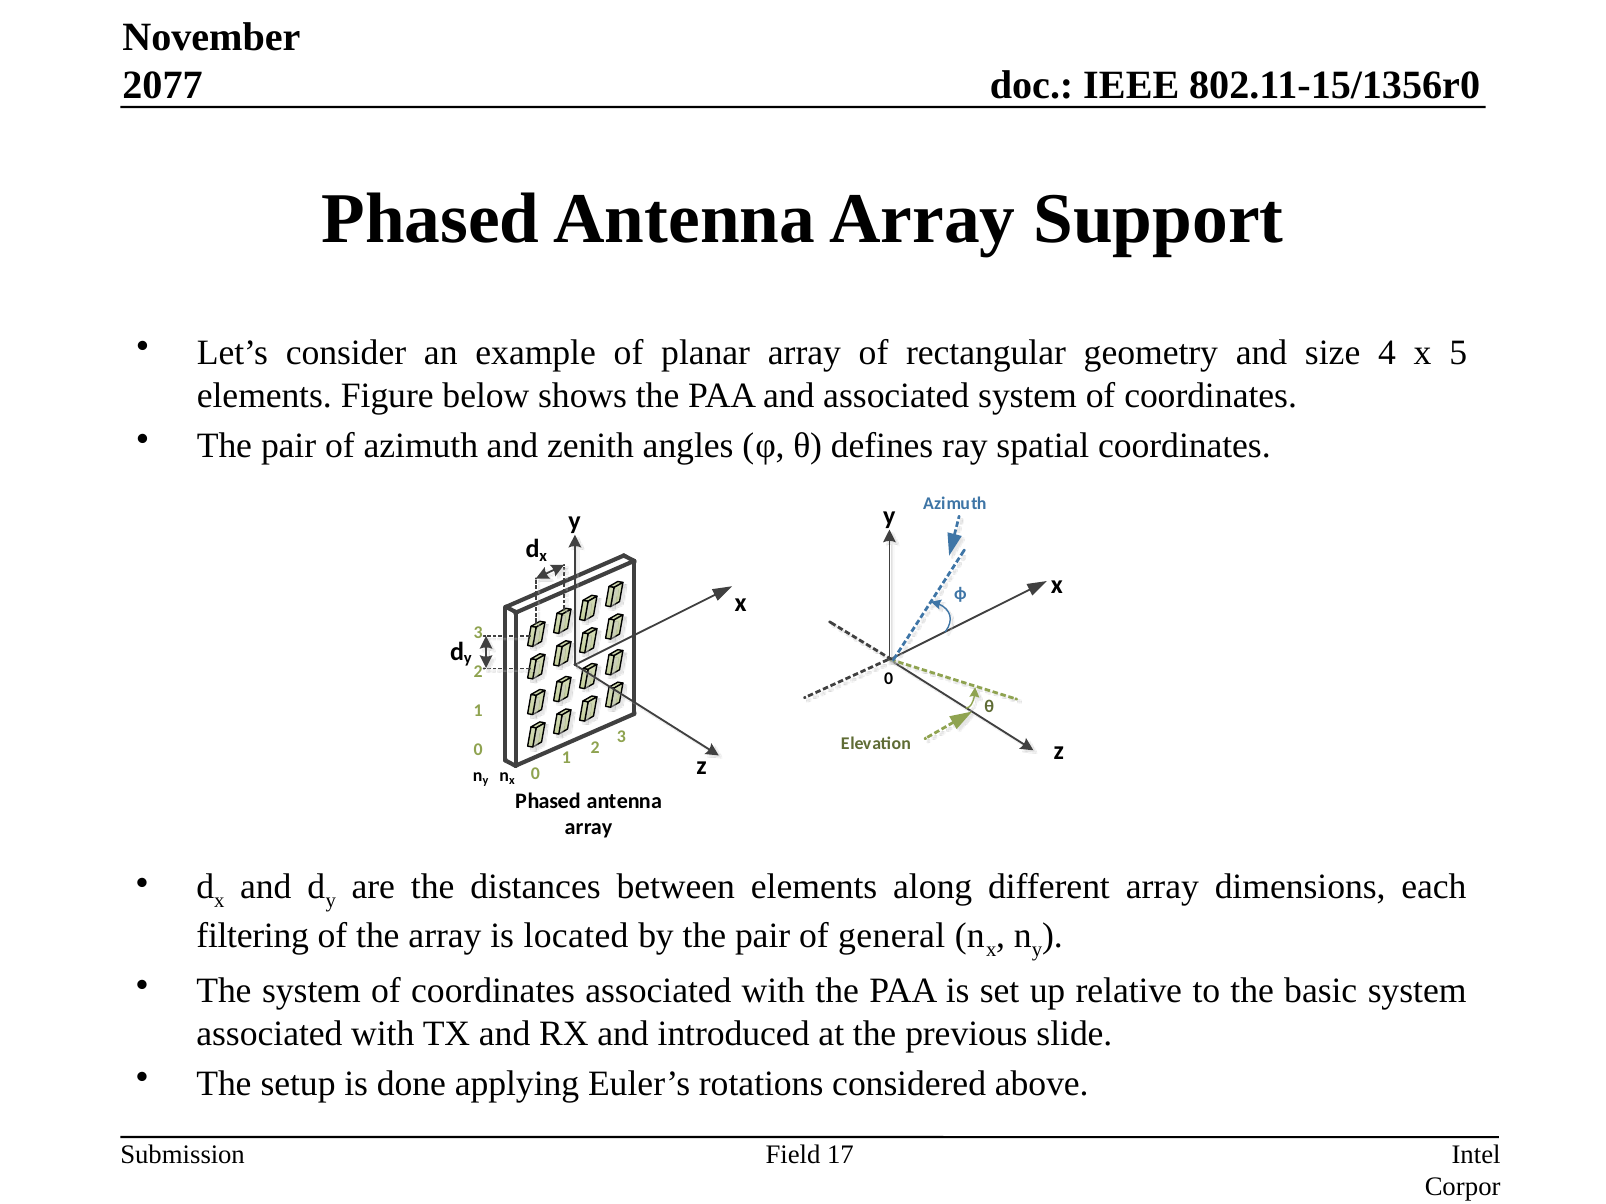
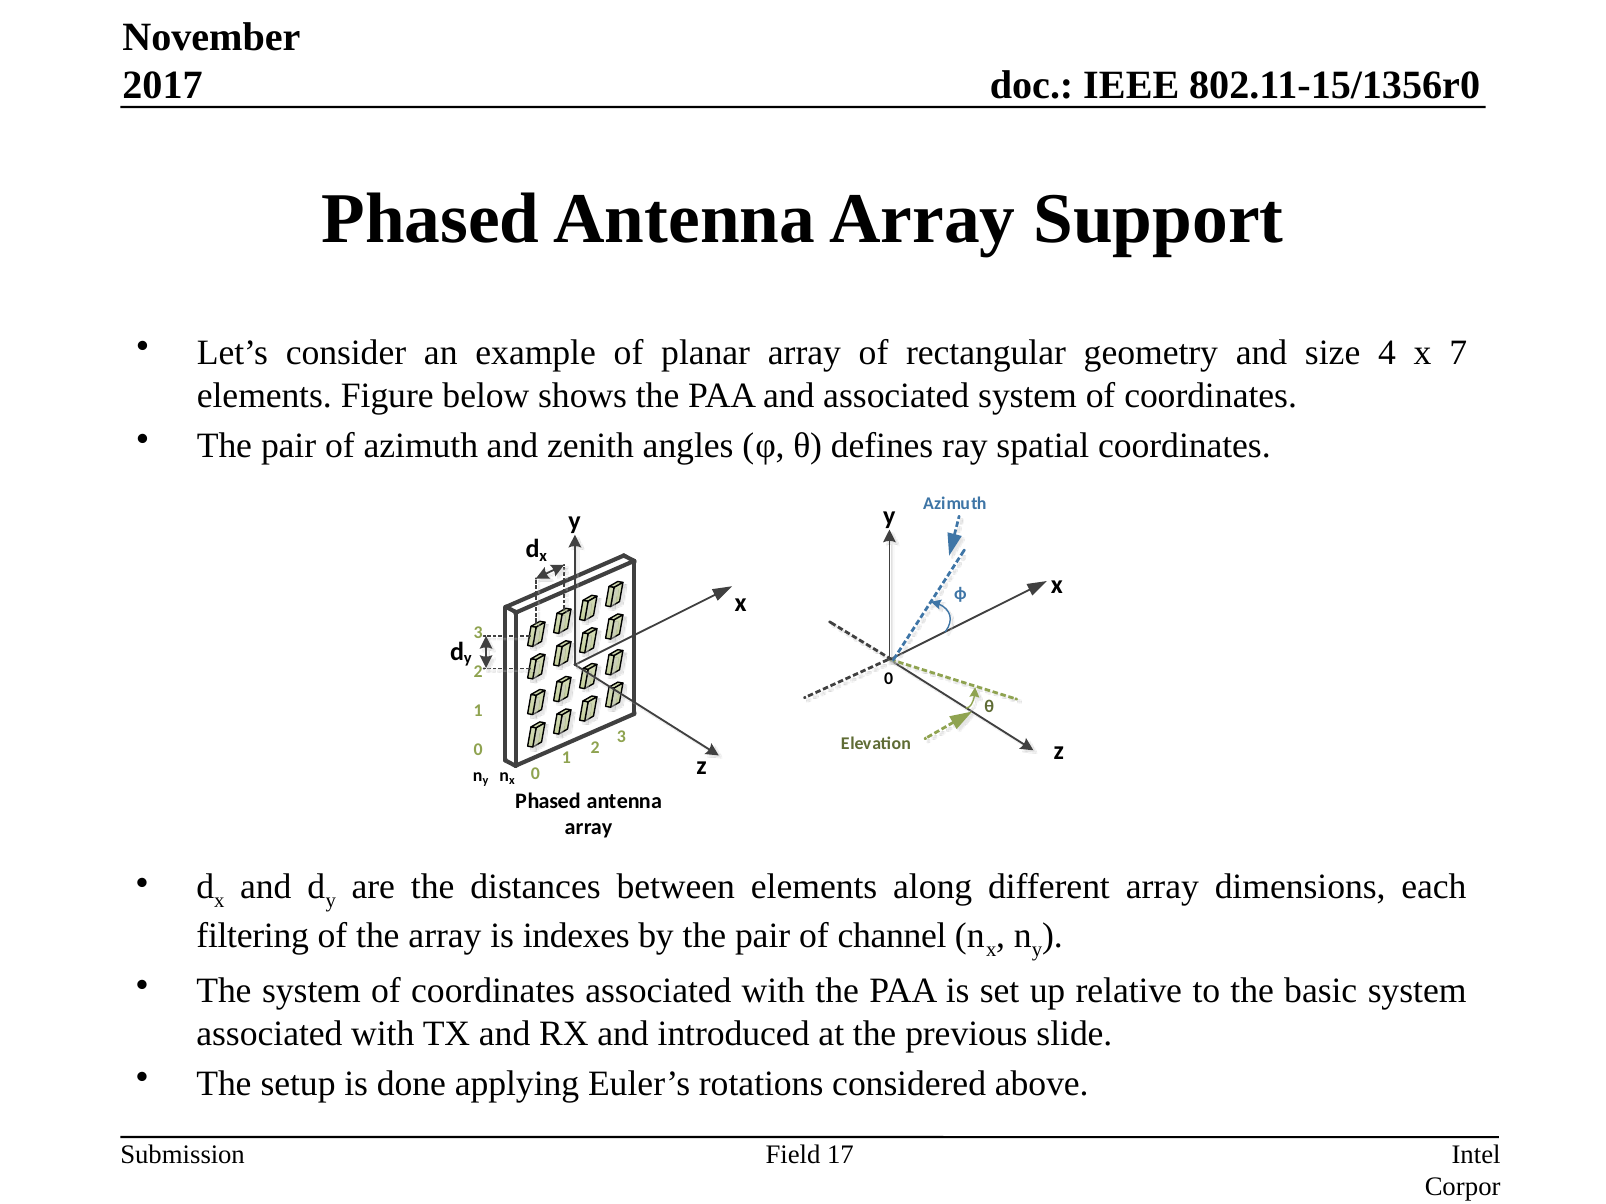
2077: 2077 -> 2017 (163, 86)
5: 5 -> 7 (1458, 353)
located: located -> indexes (576, 936)
general: general -> channel (892, 936)
